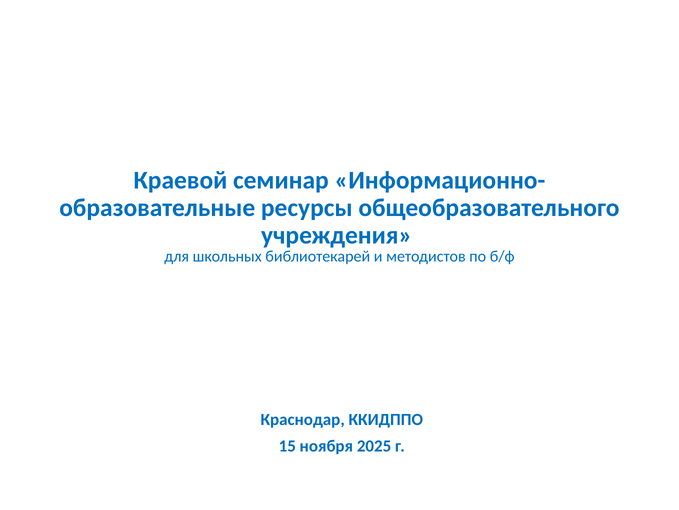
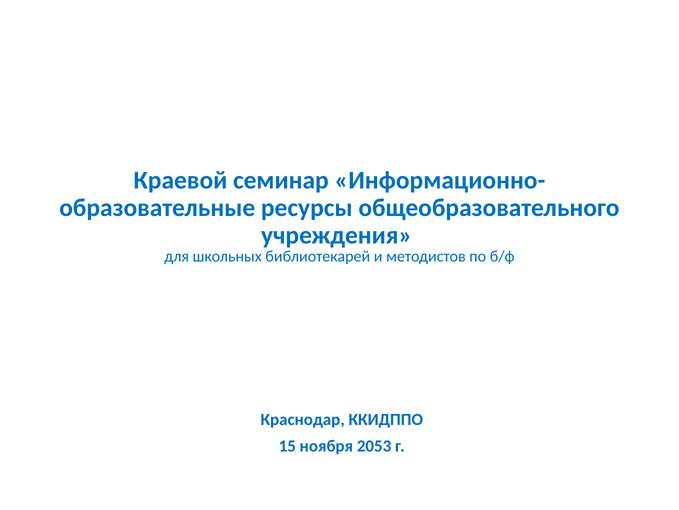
2025: 2025 -> 2053 (374, 446)
